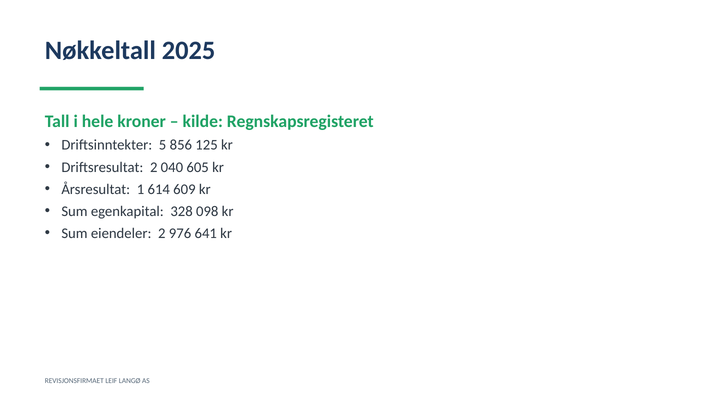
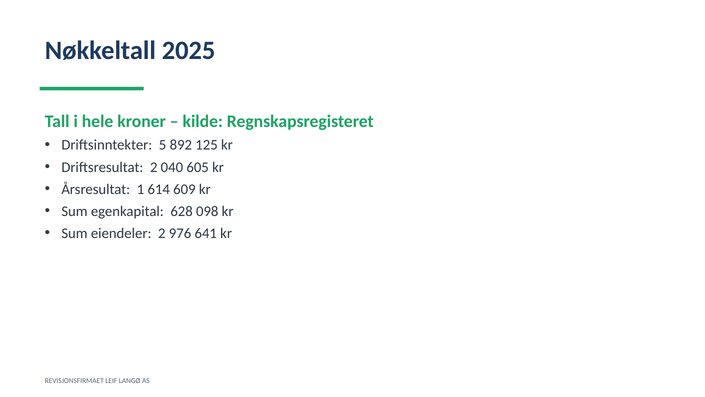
856: 856 -> 892 (181, 145)
328: 328 -> 628 (182, 211)
